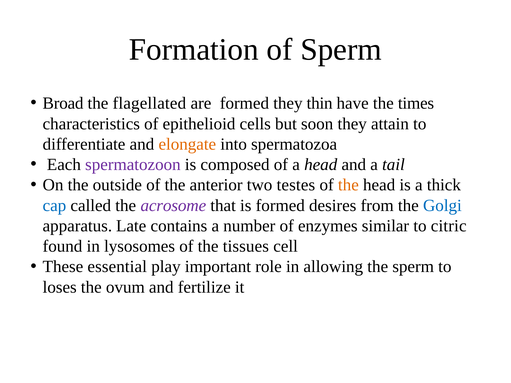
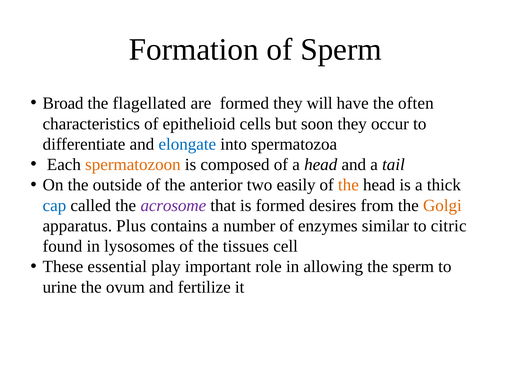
thin: thin -> will (320, 103)
times: times -> often (416, 103)
attain: attain -> occur (390, 124)
elongate colour: orange -> blue (187, 144)
spermatozoon colour: purple -> orange (133, 165)
testes: testes -> easily (296, 185)
Golgi colour: blue -> orange (442, 206)
Late: Late -> Plus (131, 226)
loses: loses -> urine (60, 287)
